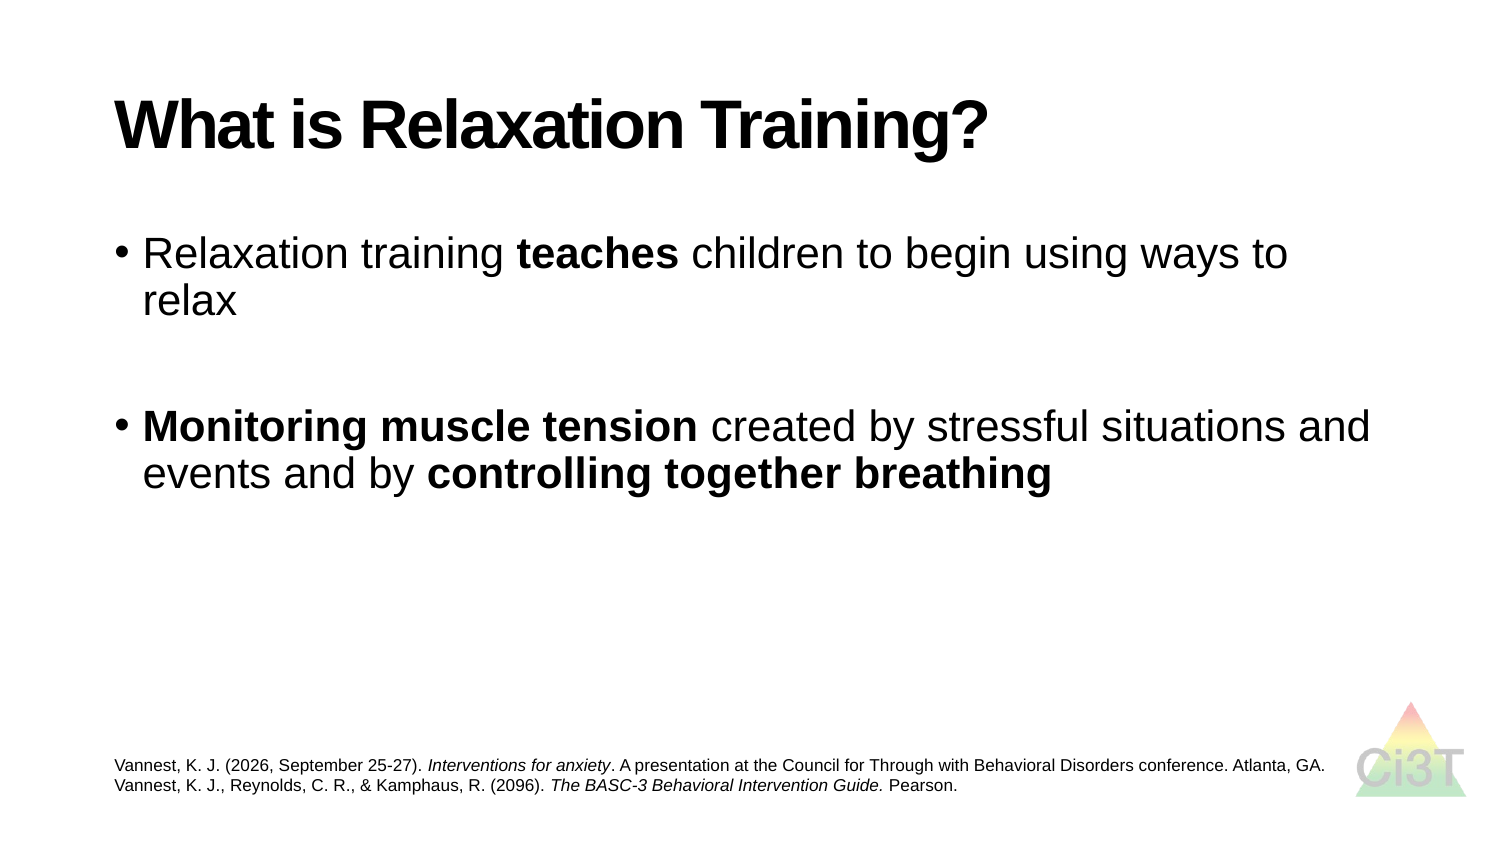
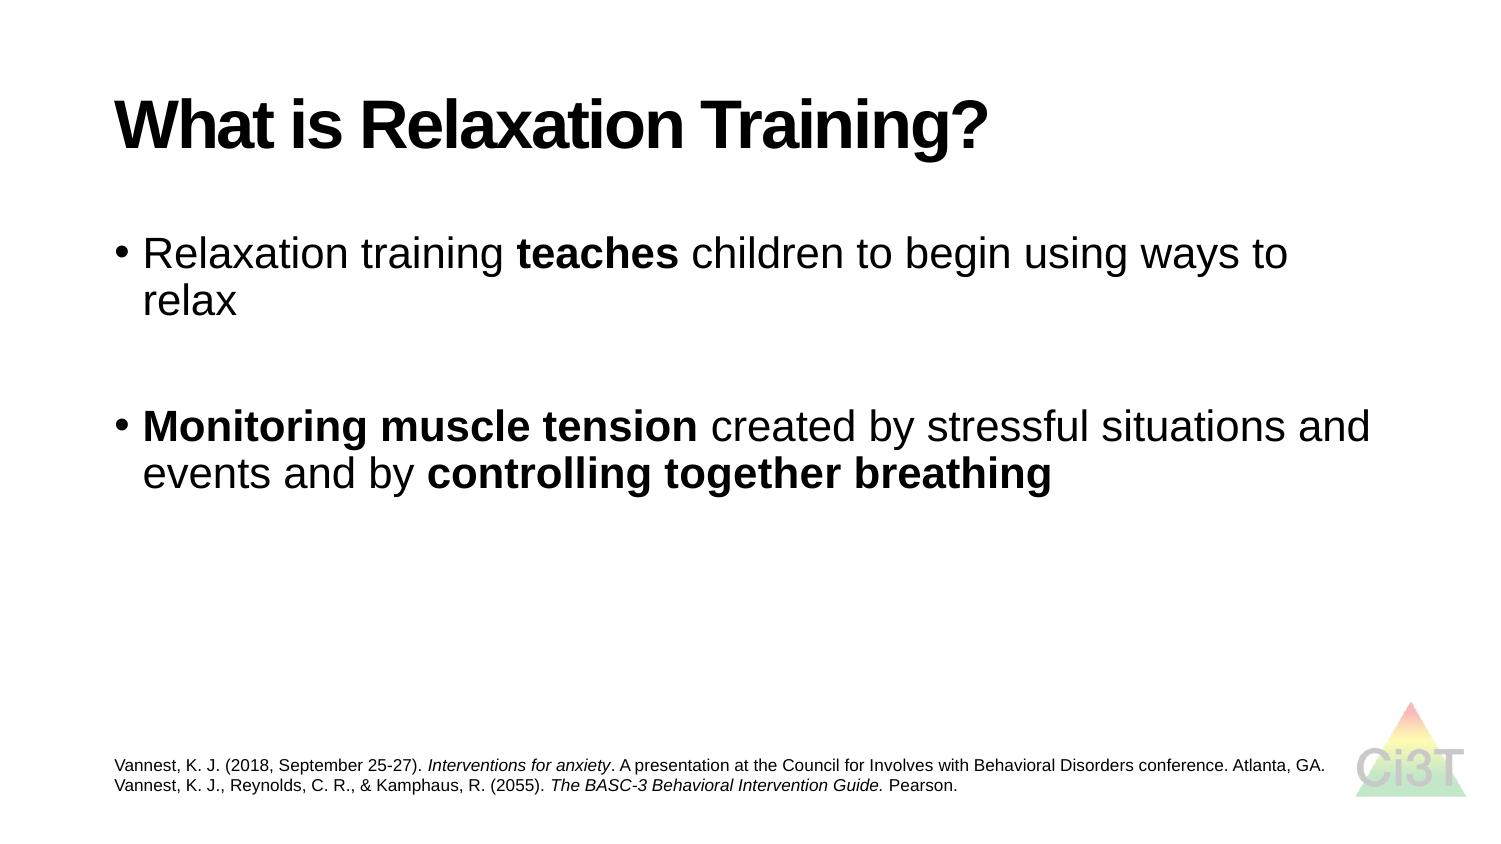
2026: 2026 -> 2018 (250, 766)
Through: Through -> Involves (901, 766)
2096: 2096 -> 2055 (518, 787)
